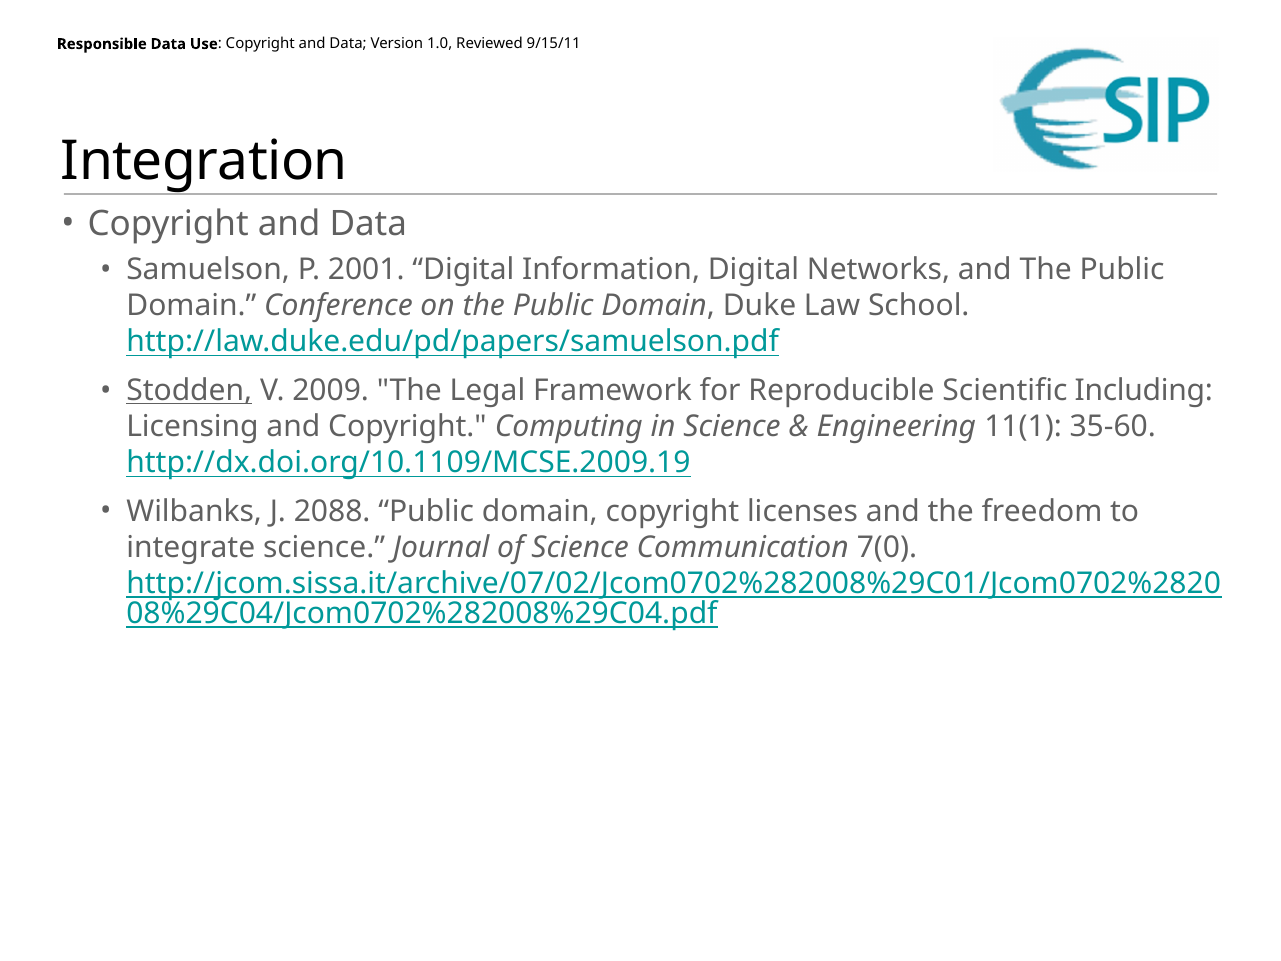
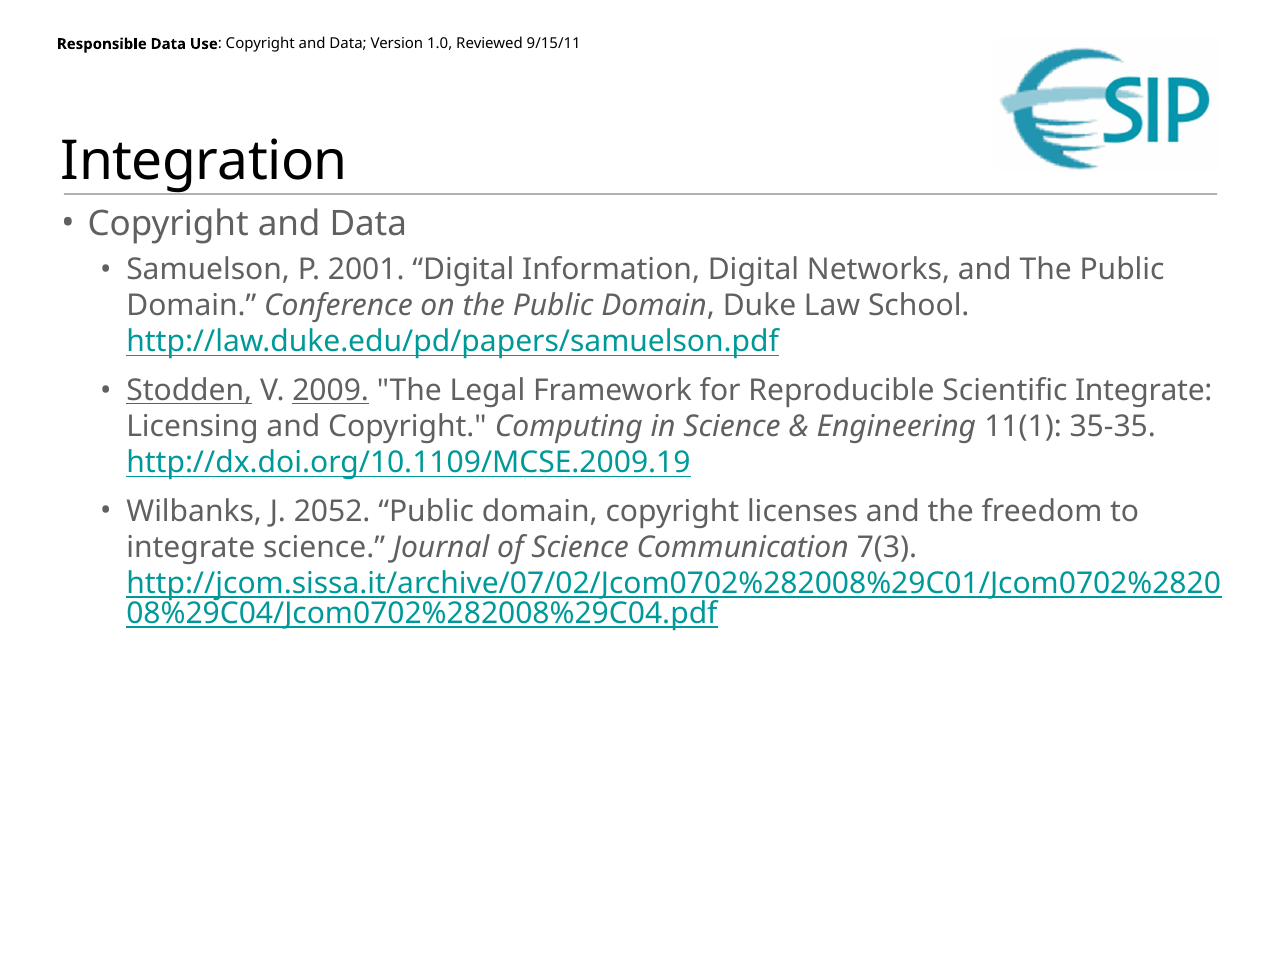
2009 underline: none -> present (331, 390)
Scientific Including: Including -> Integrate (1144, 390)
35-60: 35-60 -> 35-35 (1113, 426)
2088: 2088 -> 2052 (332, 511)
7(0: 7(0 -> 7(3 (887, 547)
